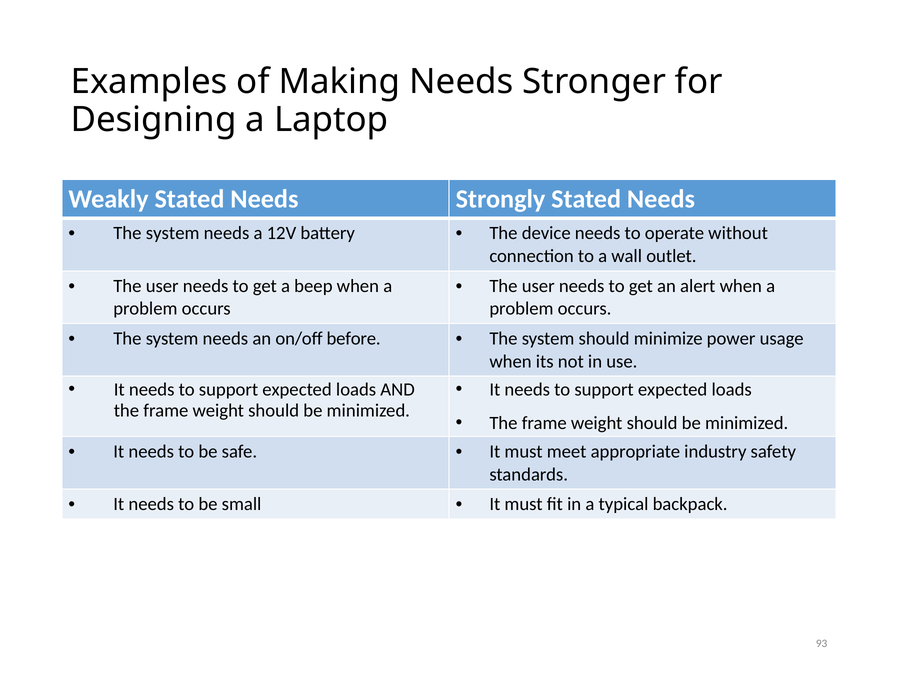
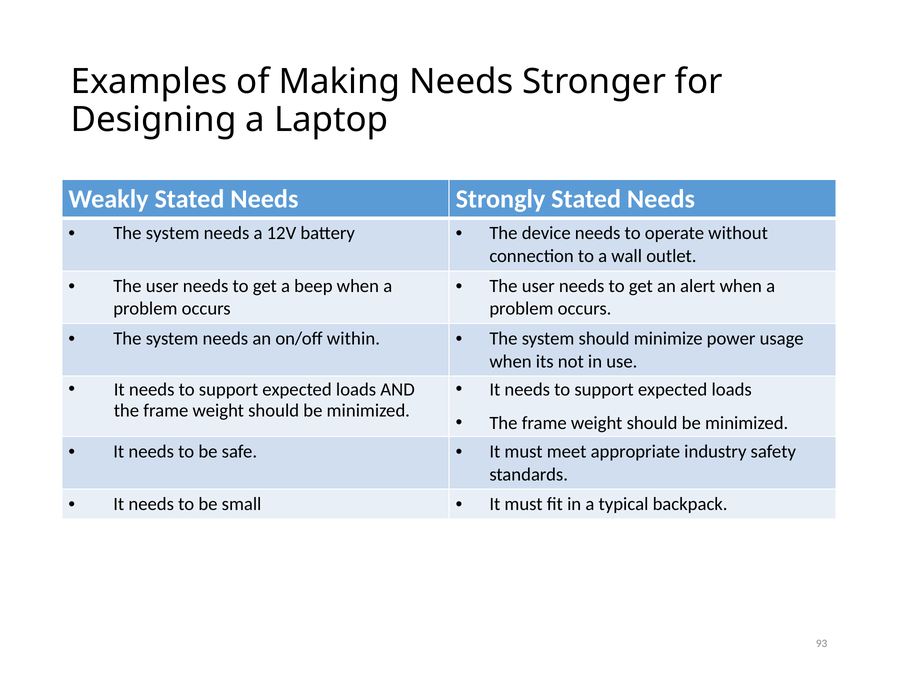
before: before -> within (353, 338)
